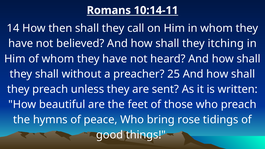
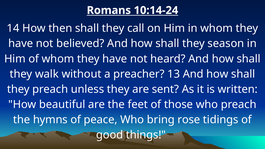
10:14-11: 10:14-11 -> 10:14-24 (156, 10)
itching: itching -> season (226, 44)
they shall: shall -> walk (47, 74)
25: 25 -> 13 (174, 74)
